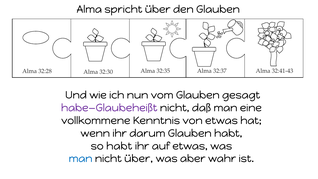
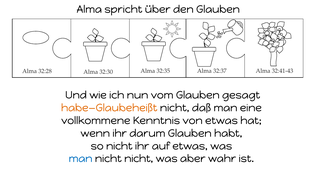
habe—Glaubeheißt colour: purple -> orange (109, 108)
so habt: habt -> nicht (119, 146)
nicht über: über -> nicht (139, 159)
